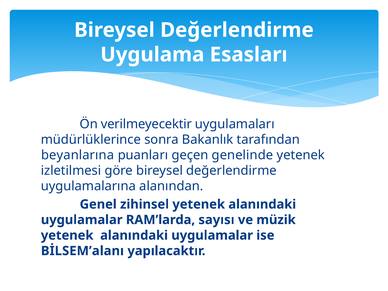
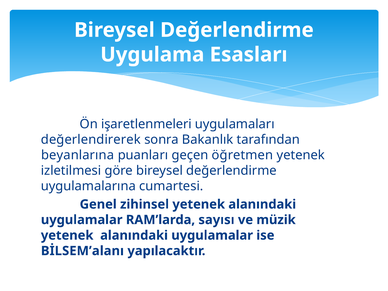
verilmeyecektir: verilmeyecektir -> işaretlenmeleri (146, 124)
müdürlüklerince: müdürlüklerince -> değerlendirerek (91, 140)
genelinde: genelinde -> öğretmen (242, 155)
alanından: alanından -> cumartesi (171, 186)
